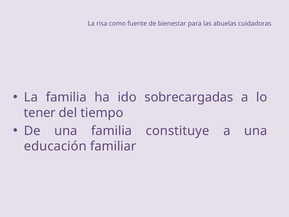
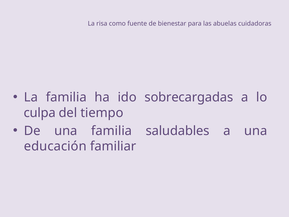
tener: tener -> culpa (40, 113)
constituye: constituye -> saludables (178, 131)
